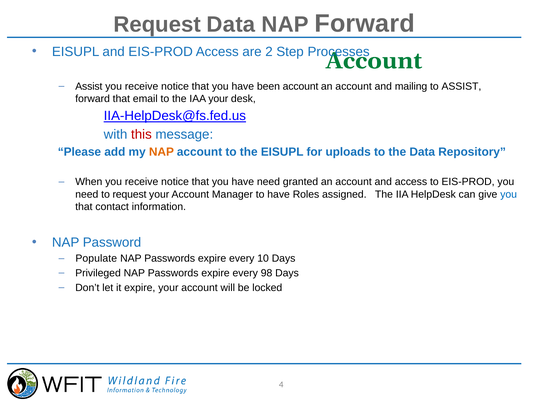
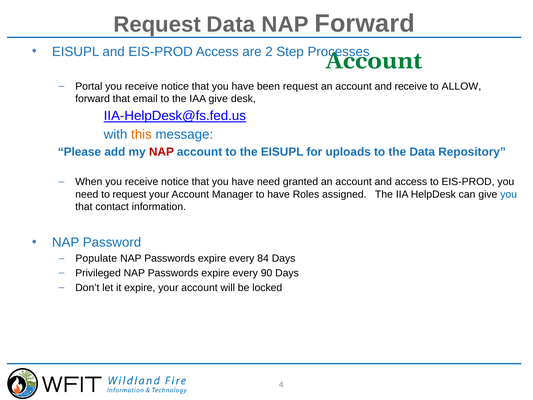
Assist: Assist -> Portal (89, 86)
been account: account -> request (300, 86)
and mailing: mailing -> receive (411, 86)
to ASSIST: ASSIST -> ALLOW (461, 86)
IAA your: your -> give (218, 99)
this colour: red -> orange (141, 134)
NAP colour: orange -> red (161, 152)
10: 10 -> 84 (263, 258)
98: 98 -> 90 (267, 273)
